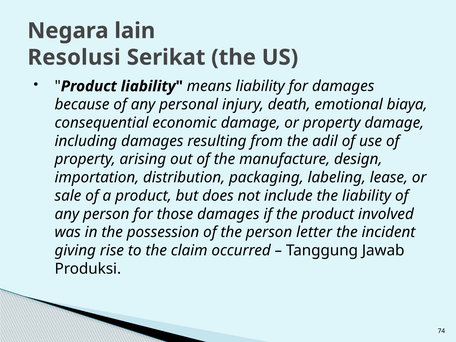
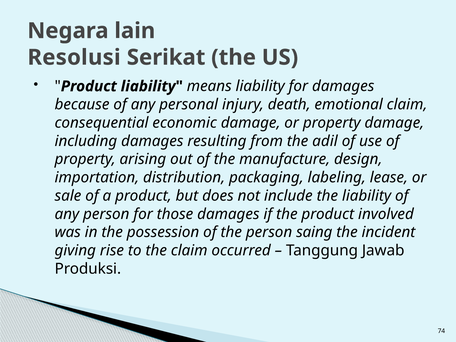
emotional biaya: biaya -> claim (407, 105)
letter: letter -> saing (314, 232)
